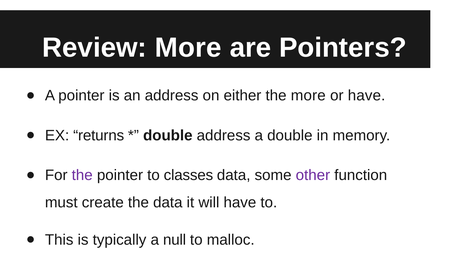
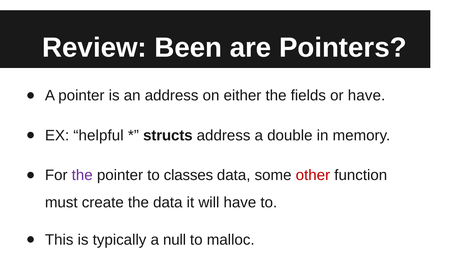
Review More: More -> Been (188, 48)
the more: more -> fields (308, 96)
returns: returns -> helpful (99, 135)
double: double -> structs (168, 135)
other colour: purple -> red (313, 175)
